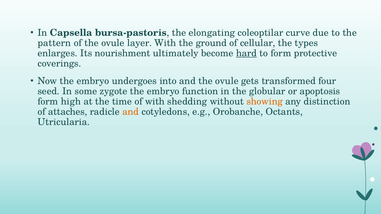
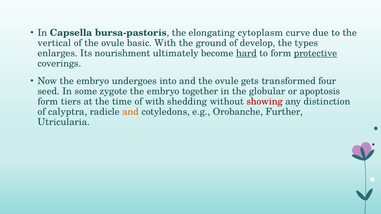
coleoptilar: coleoptilar -> cytoplasm (260, 33)
pattern: pattern -> vertical (54, 43)
layer: layer -> basic (140, 43)
cellular: cellular -> develop (258, 43)
protective underline: none -> present (316, 53)
function: function -> together (200, 91)
high: high -> tiers (71, 102)
showing colour: orange -> red (265, 102)
attaches: attaches -> calyptra (68, 112)
Octants: Octants -> Further (284, 112)
